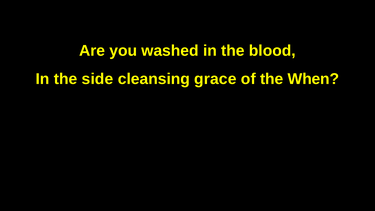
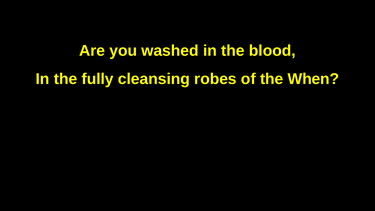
side: side -> fully (98, 79)
grace: grace -> robes (215, 79)
